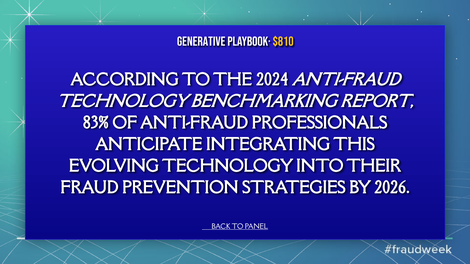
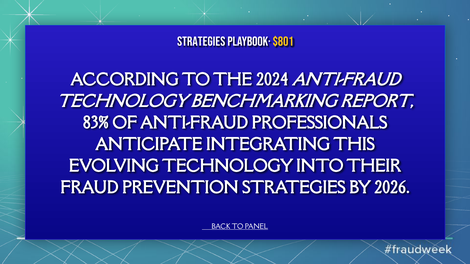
GENERATIVE: GENERATIVE -> STRATEGIES (201, 42)
$810: $810 -> $801 (283, 42)
